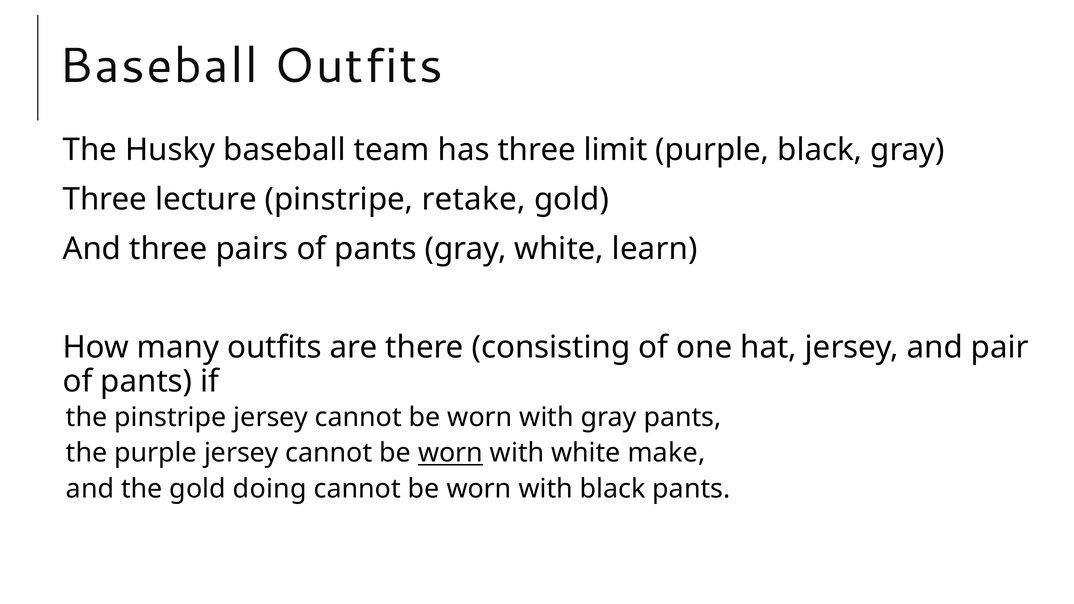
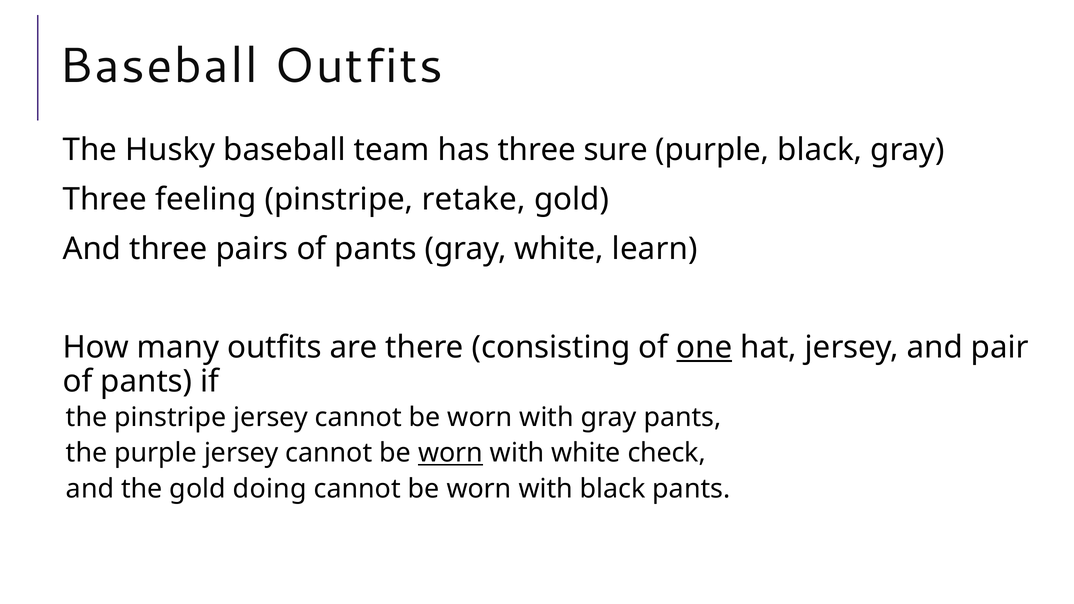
limit: limit -> sure (616, 150)
lecture: lecture -> feeling (206, 199)
one underline: none -> present (704, 348)
make: make -> check (667, 453)
